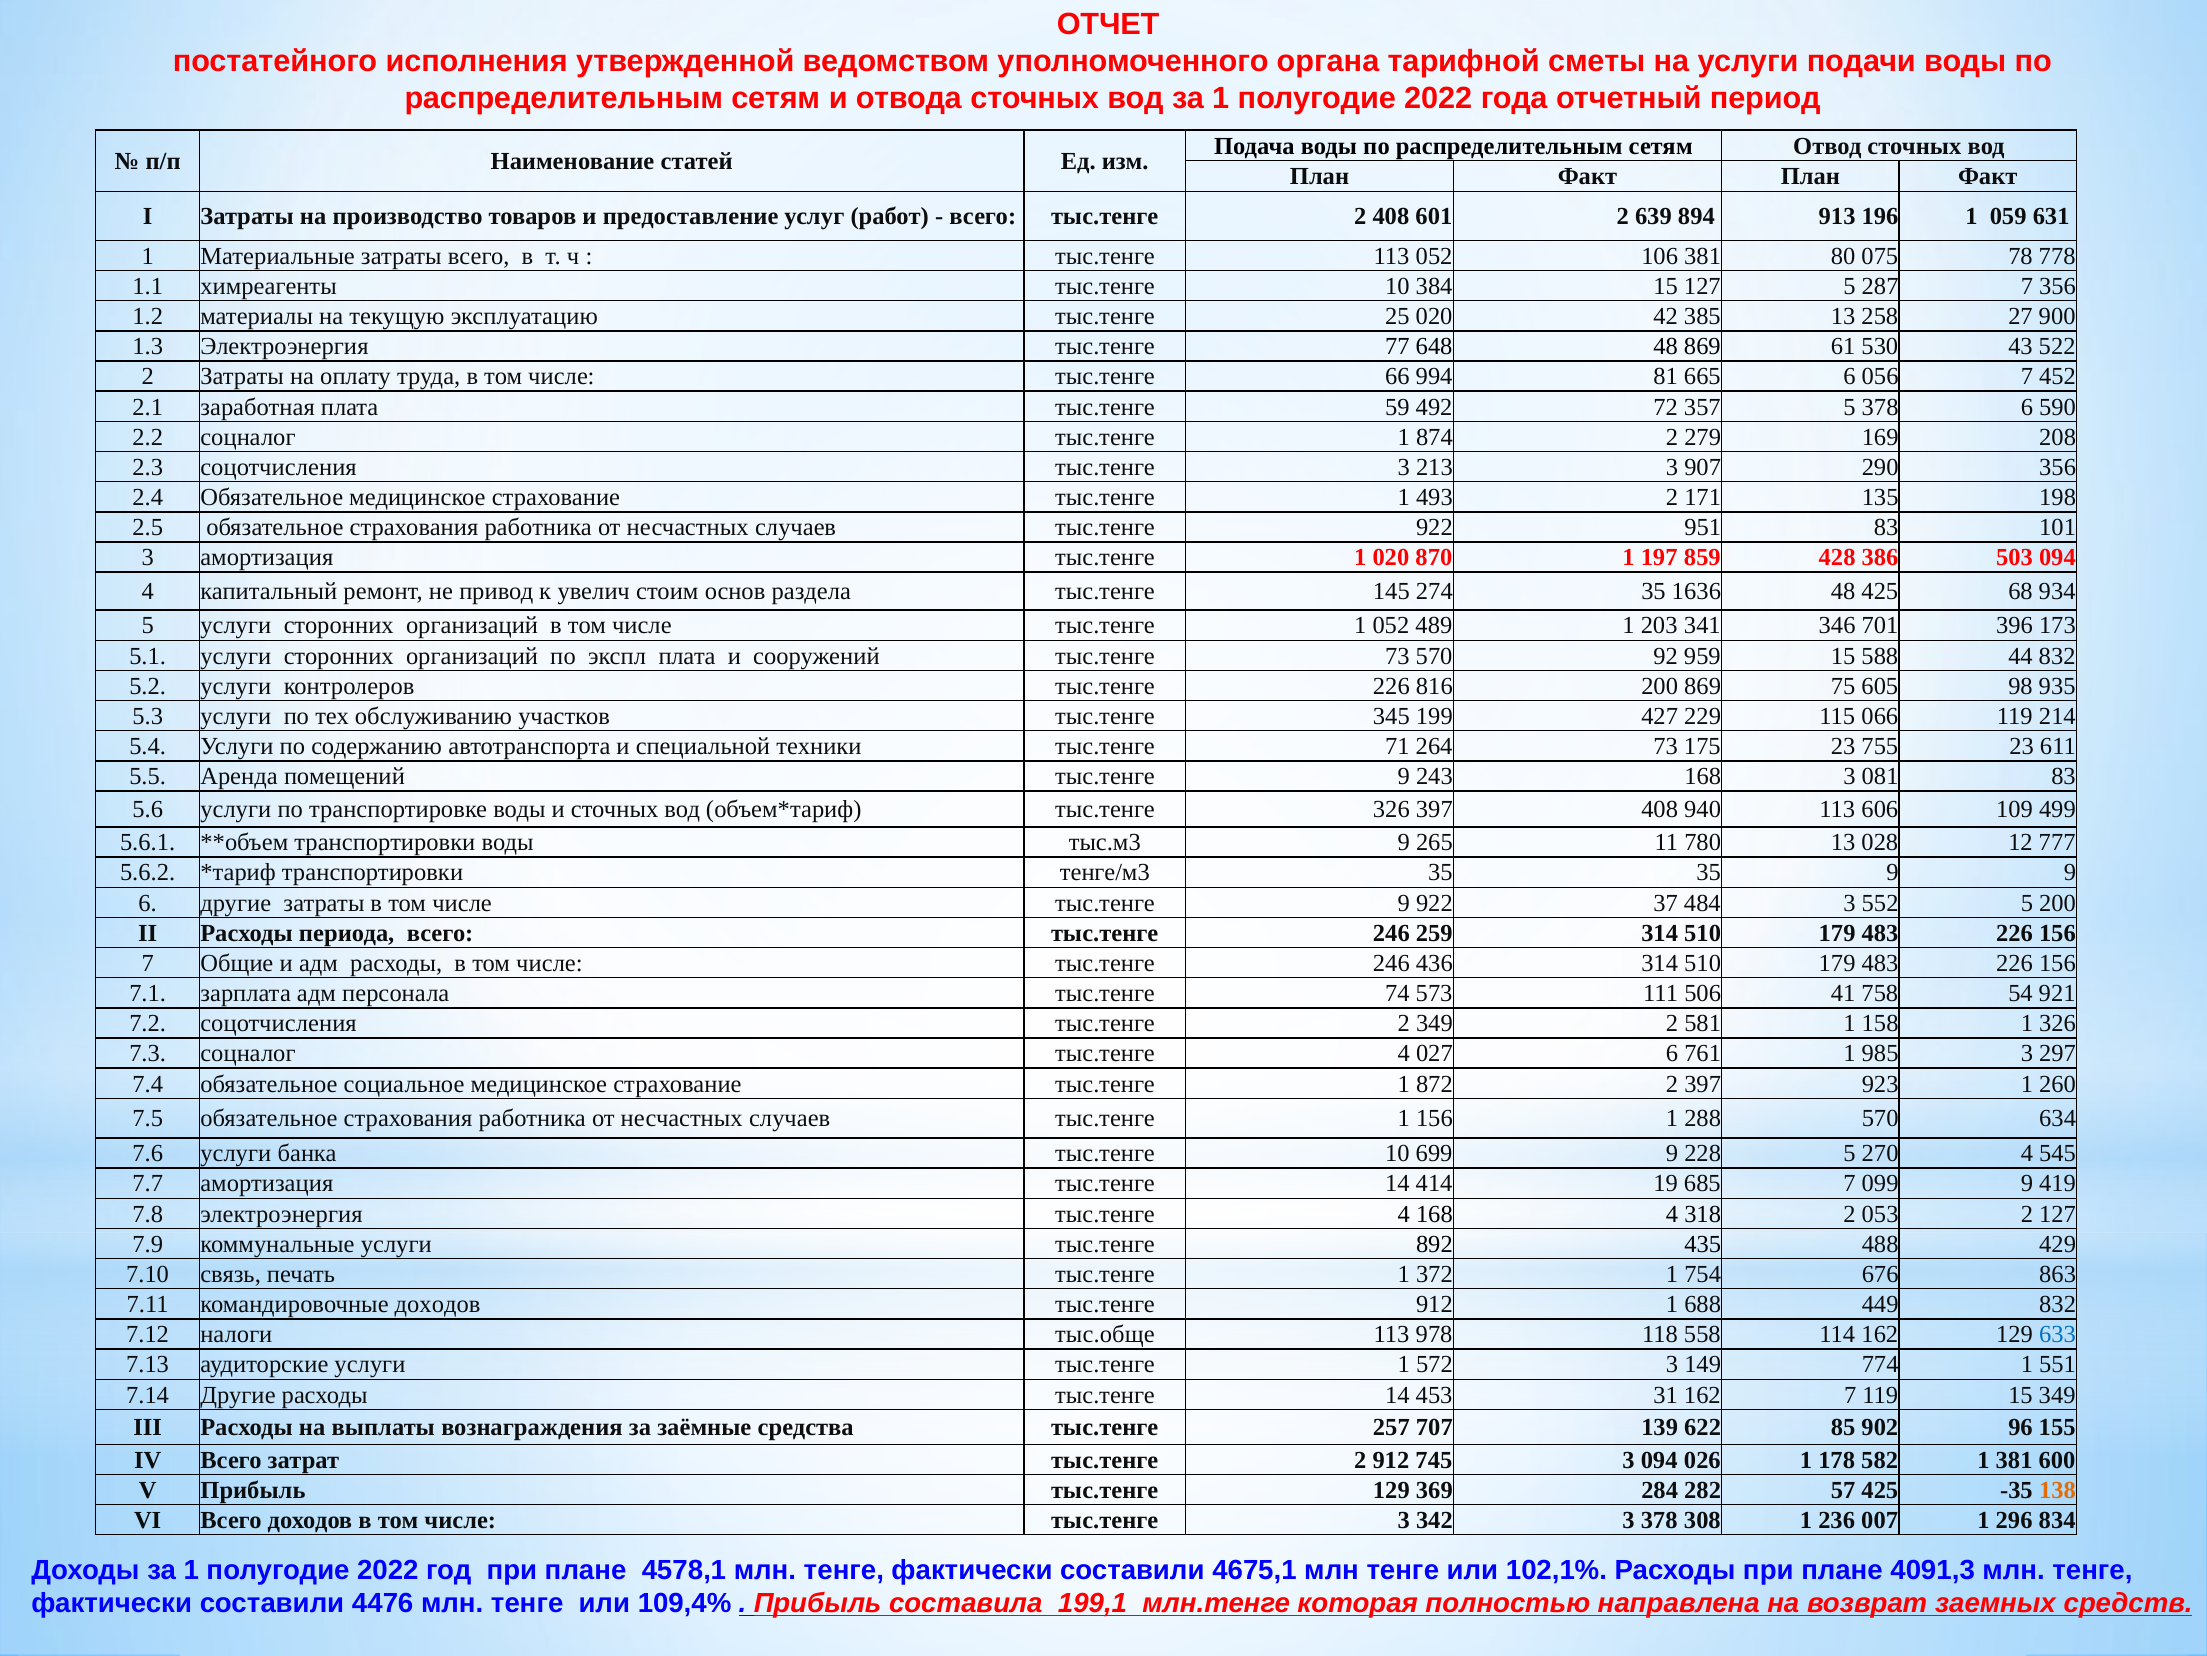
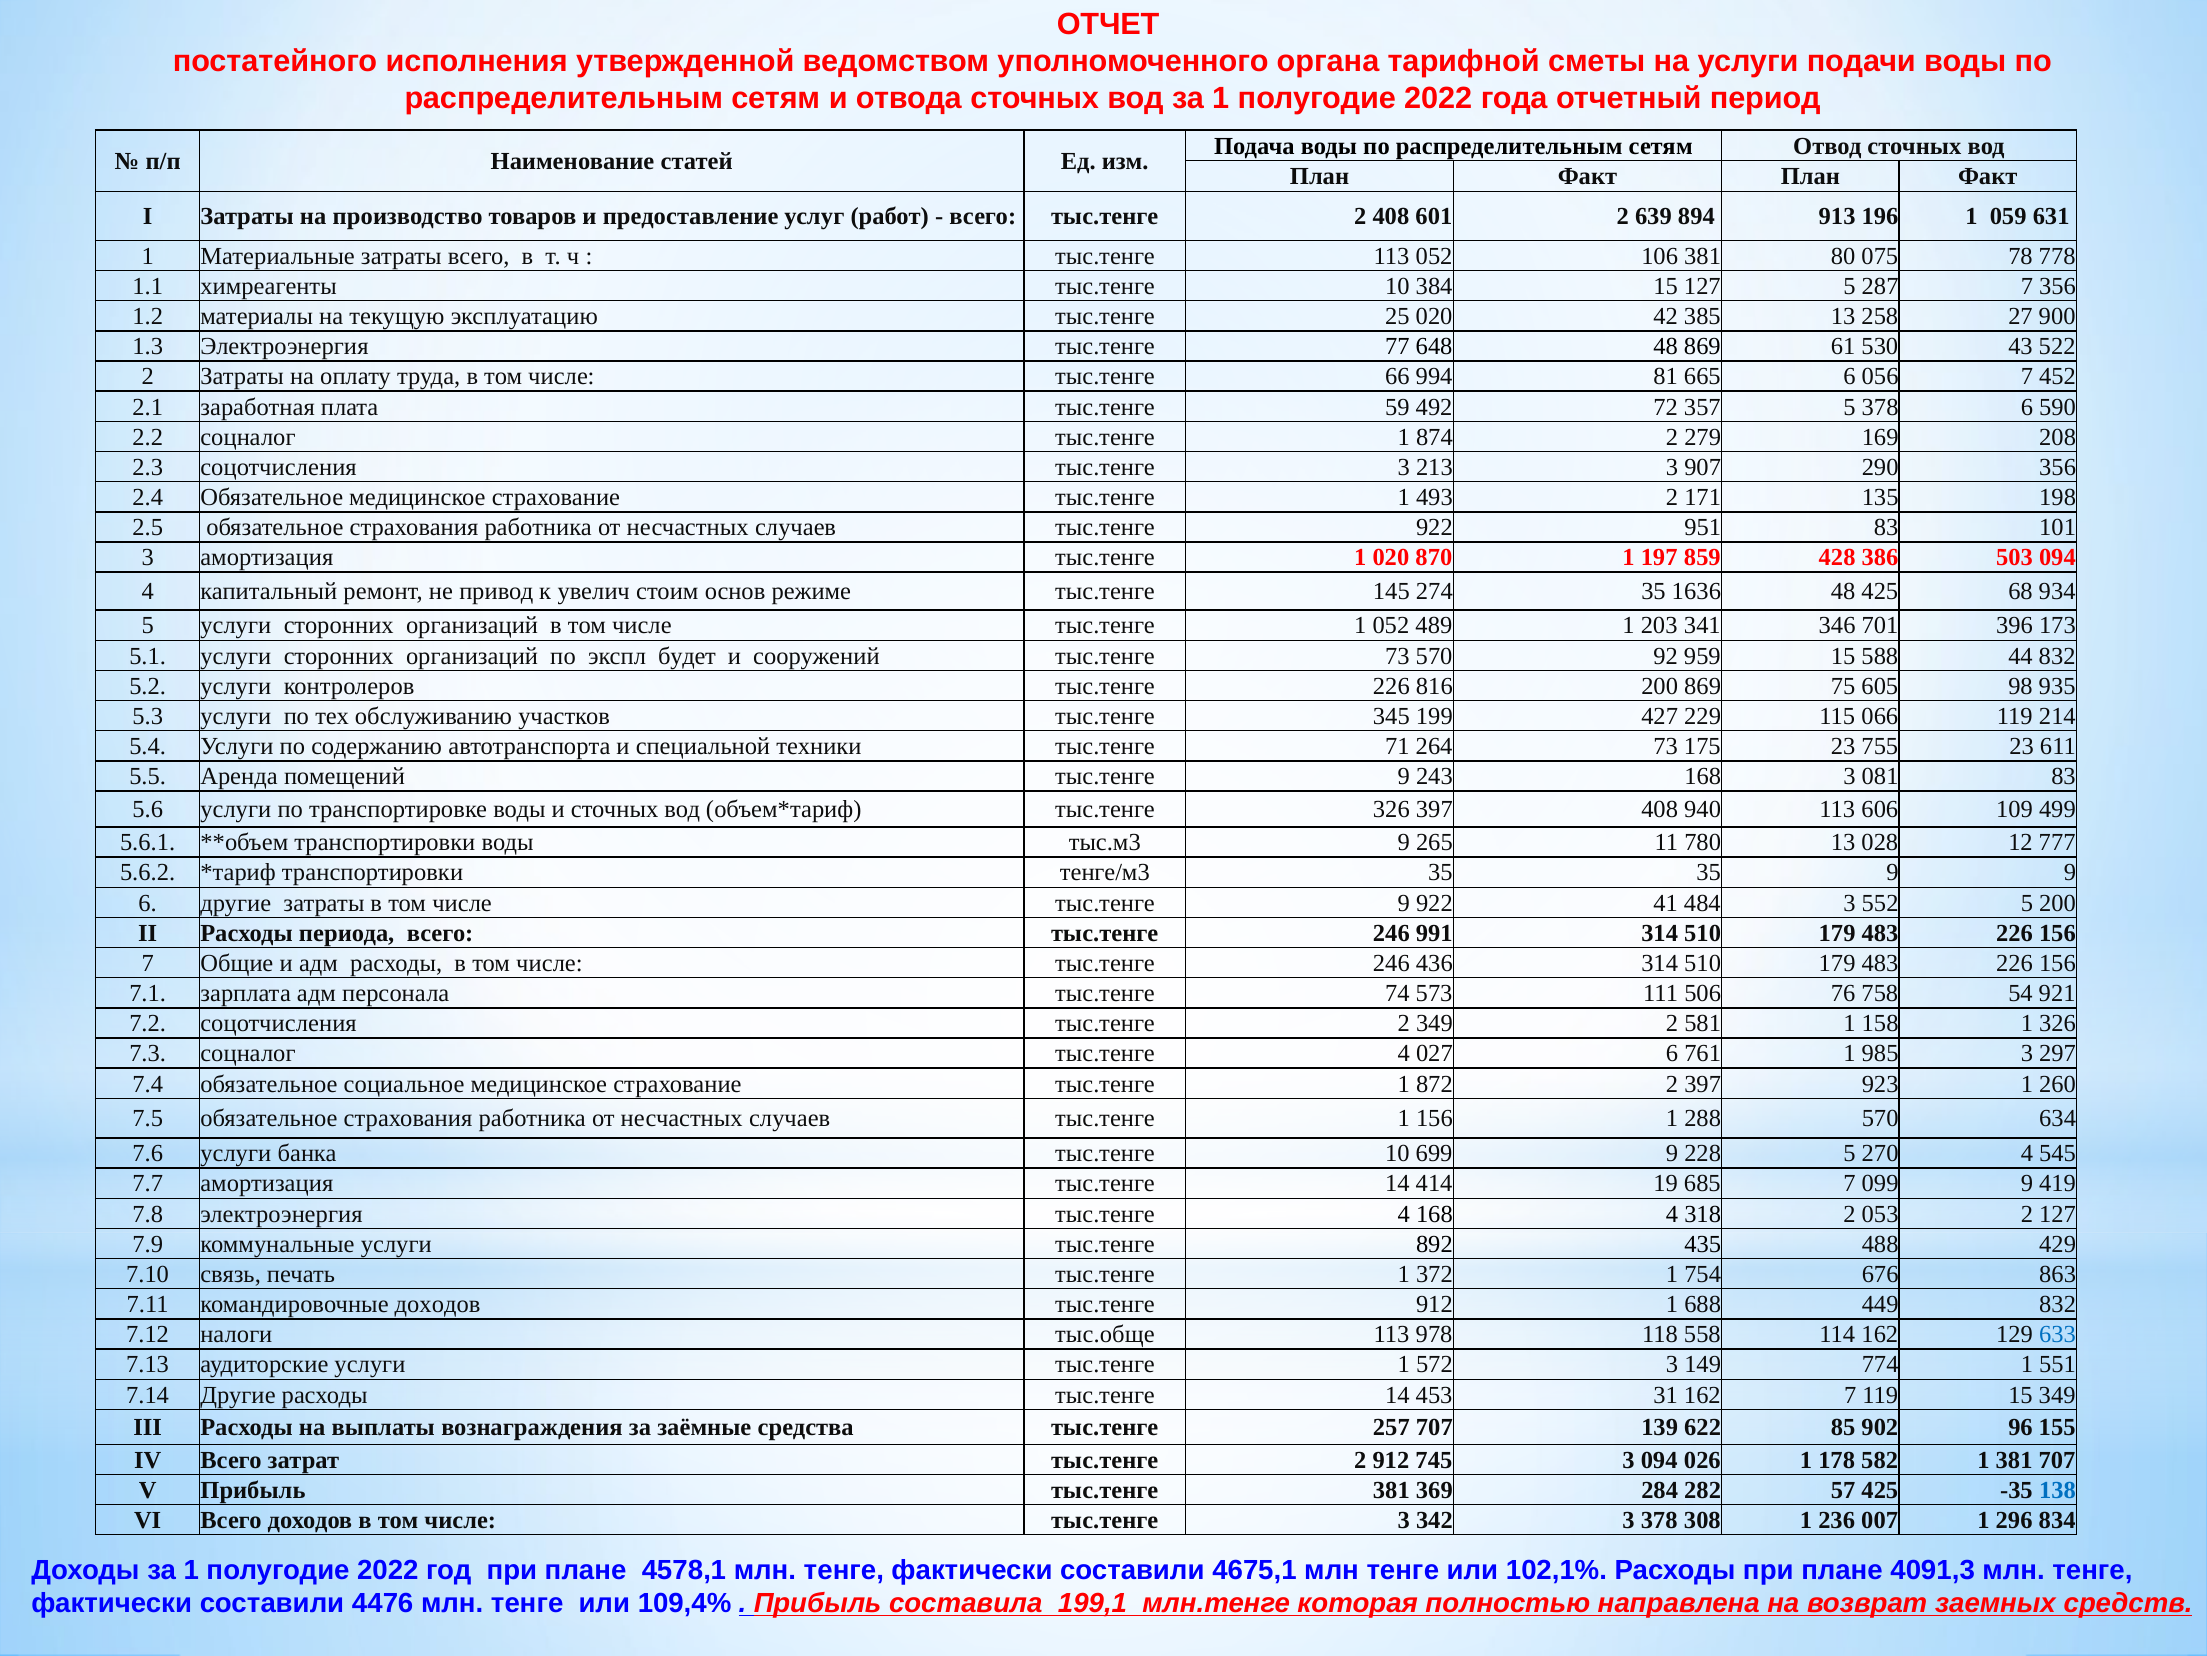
раздела: раздела -> режиме (811, 592)
экспл плата: плата -> будет (687, 656)
37: 37 -> 41 (1666, 903)
259: 259 -> 991 (1434, 933)
41: 41 -> 76 (1843, 993)
381 600: 600 -> 707 (2057, 1459)
тыс.тенге 129: 129 -> 381 (1391, 1490)
138 colour: orange -> blue (2058, 1490)
